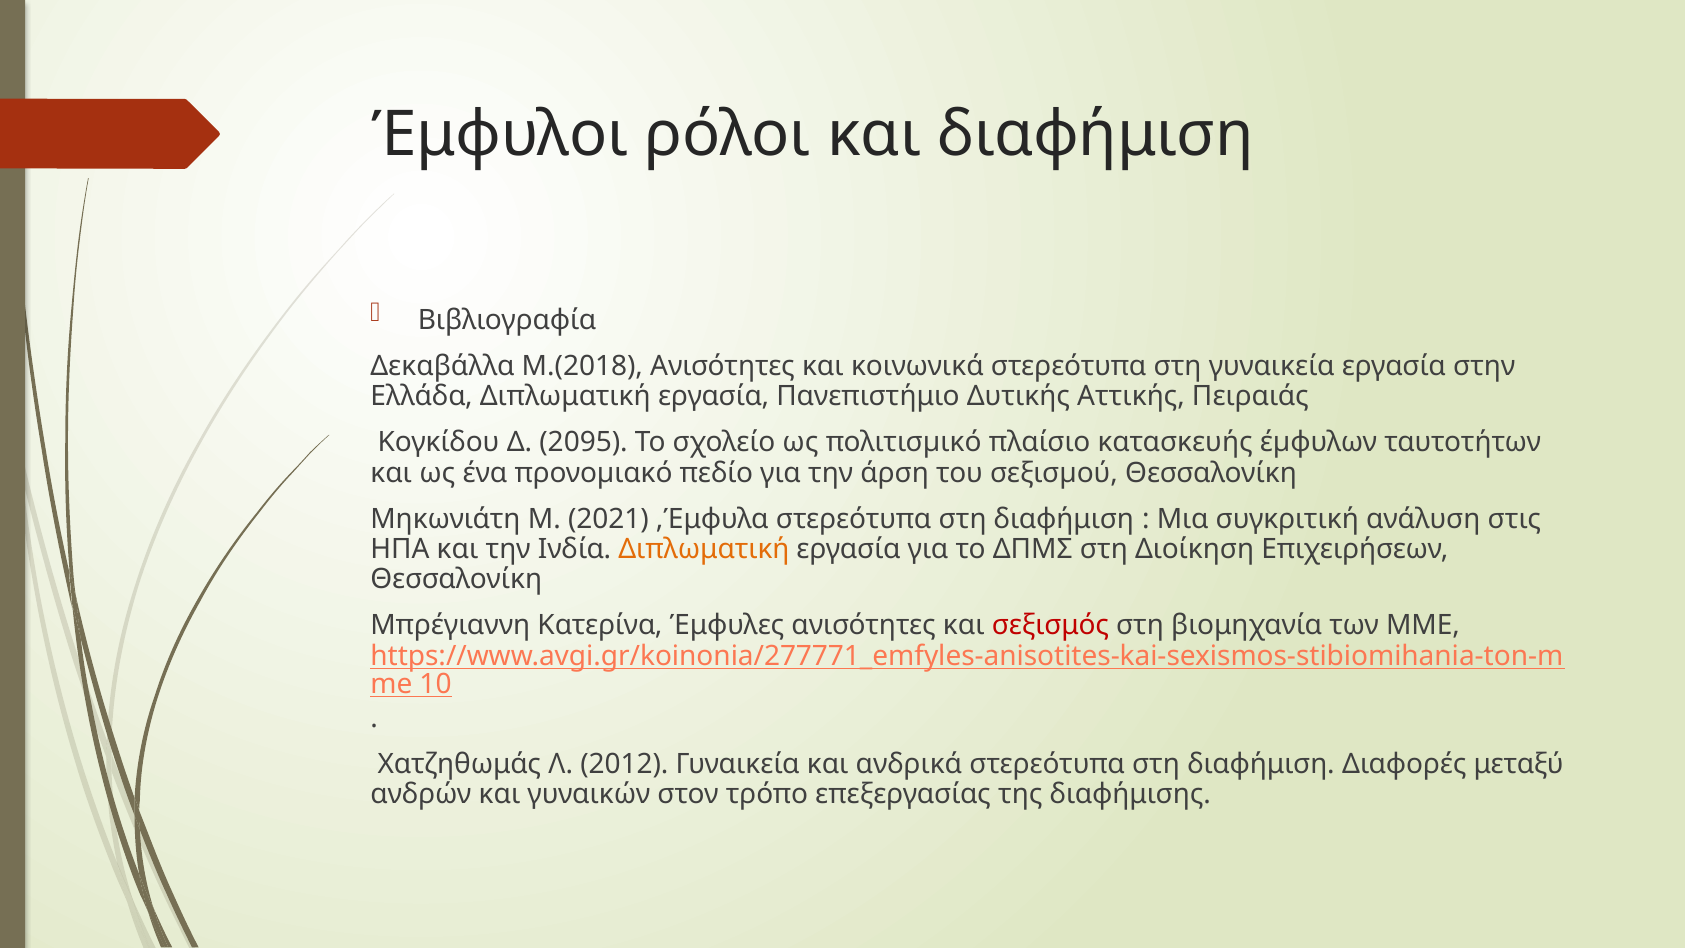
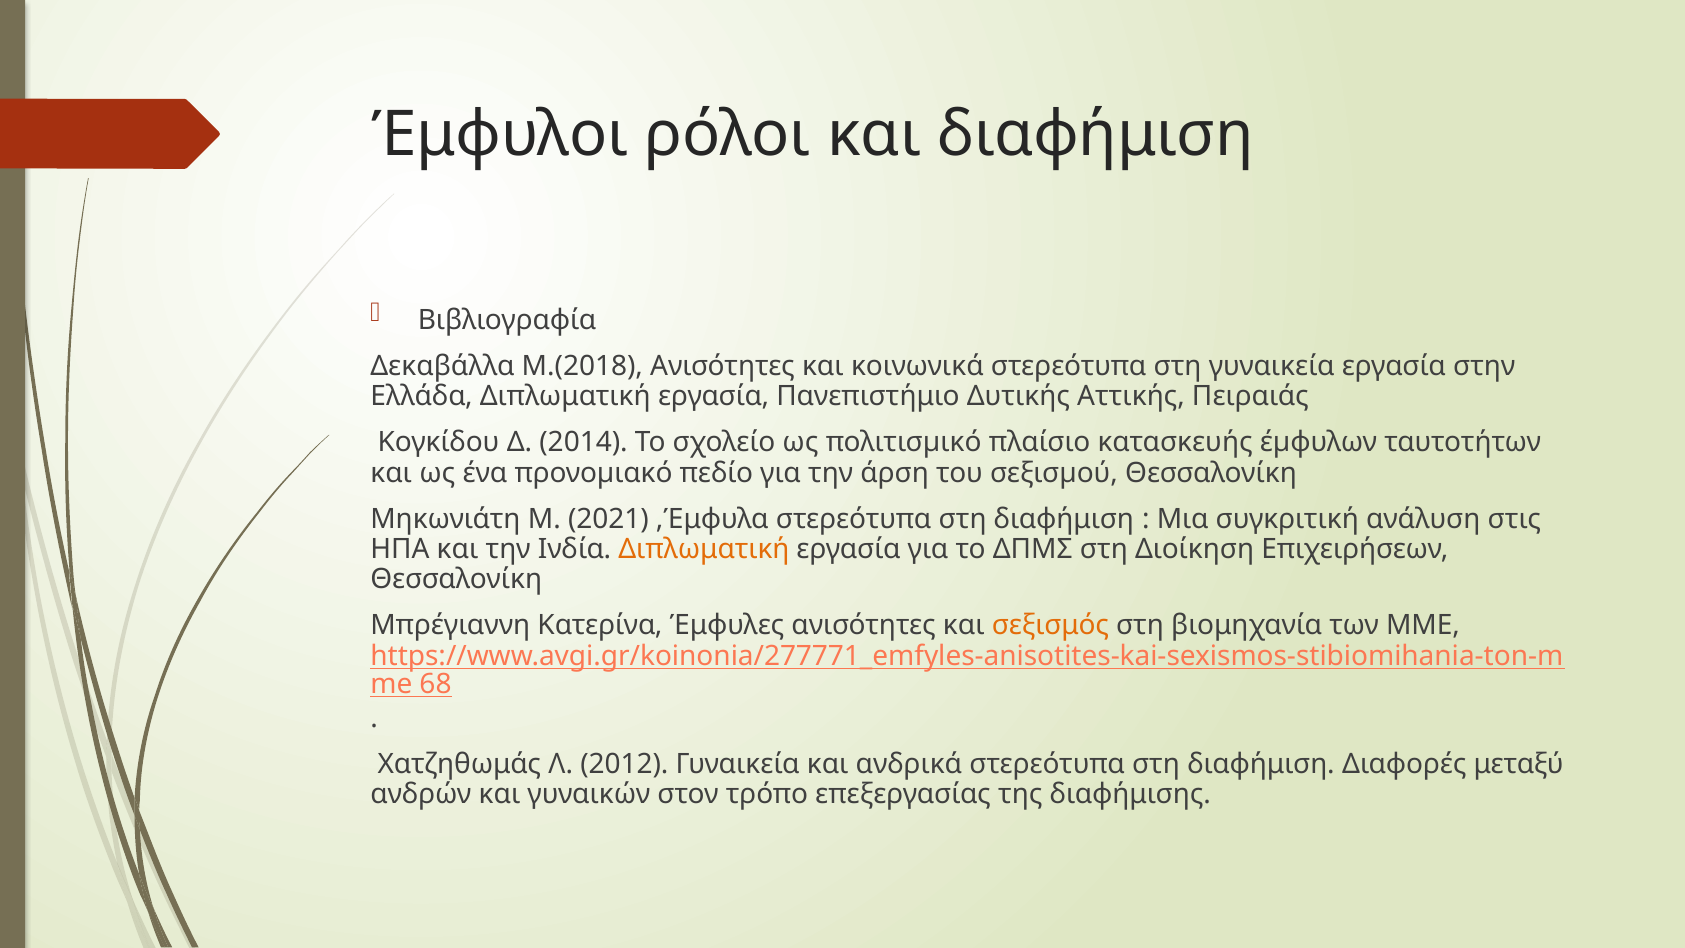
2095: 2095 -> 2014 (584, 442)
σεξισμός colour: red -> orange (1050, 625)
10: 10 -> 68 (436, 684)
